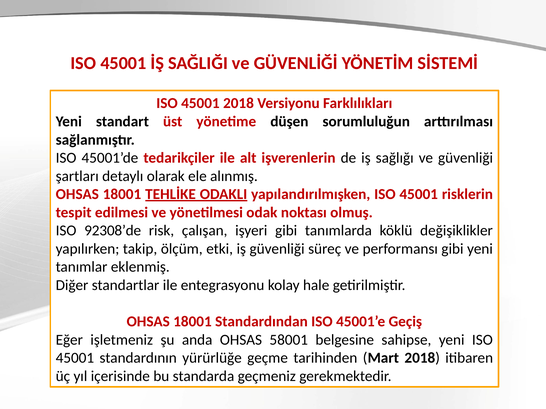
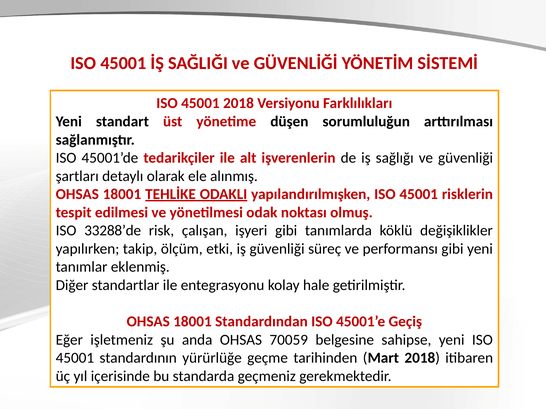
92308’de: 92308’de -> 33288’de (113, 231)
58001: 58001 -> 70059 (289, 340)
